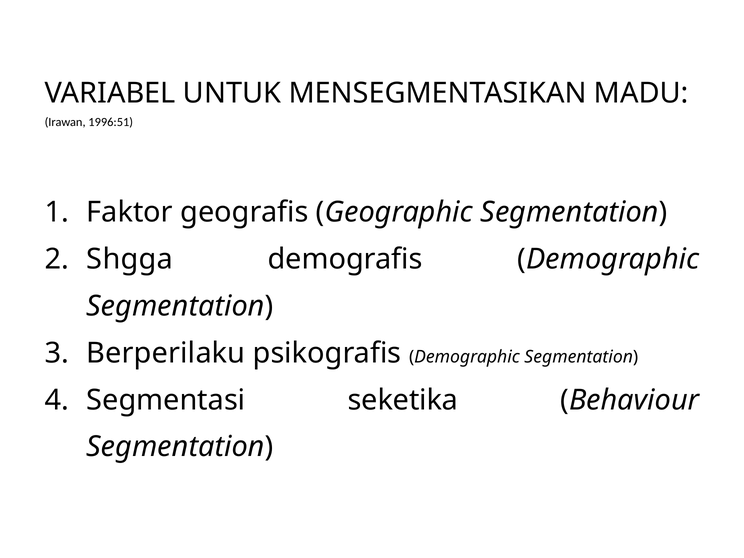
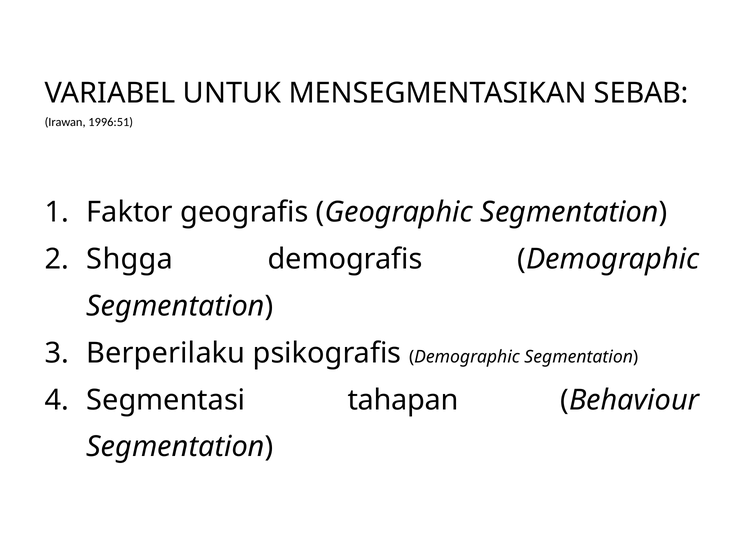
MADU: MADU -> SEBAB (641, 93)
seketika: seketika -> tahapan (403, 400)
